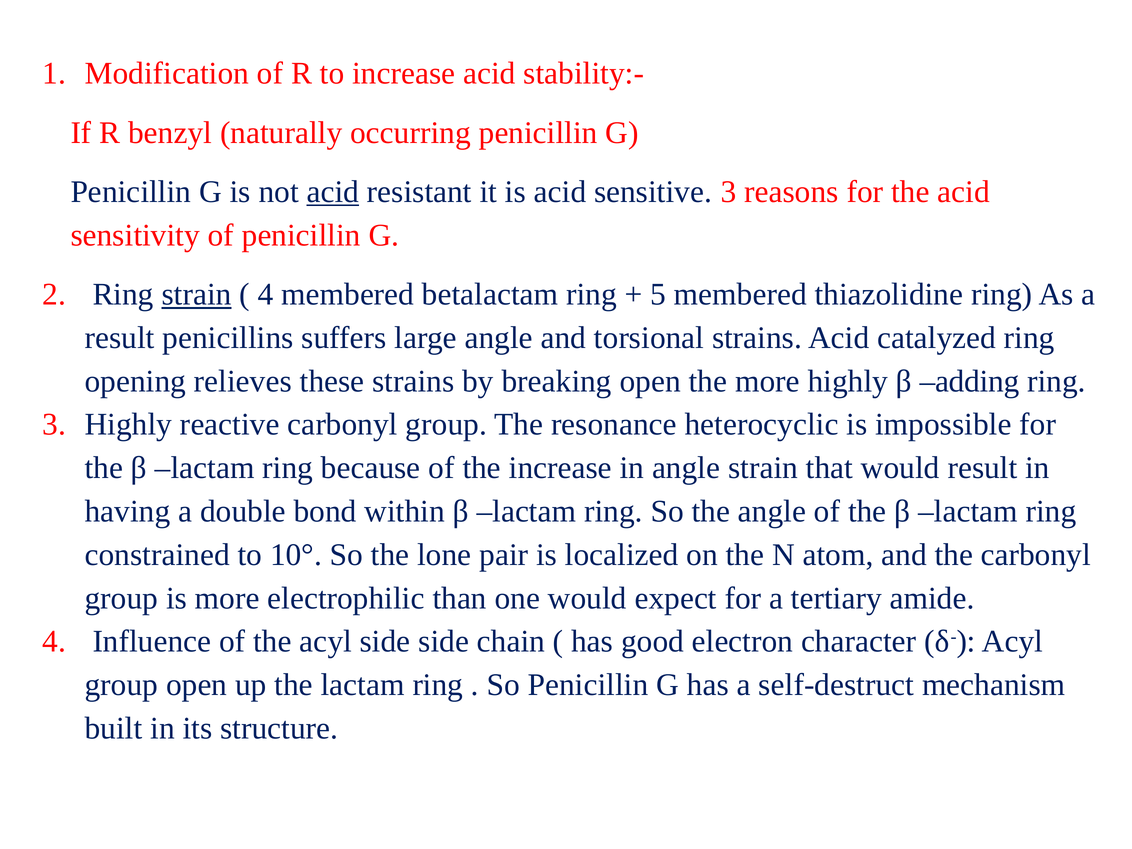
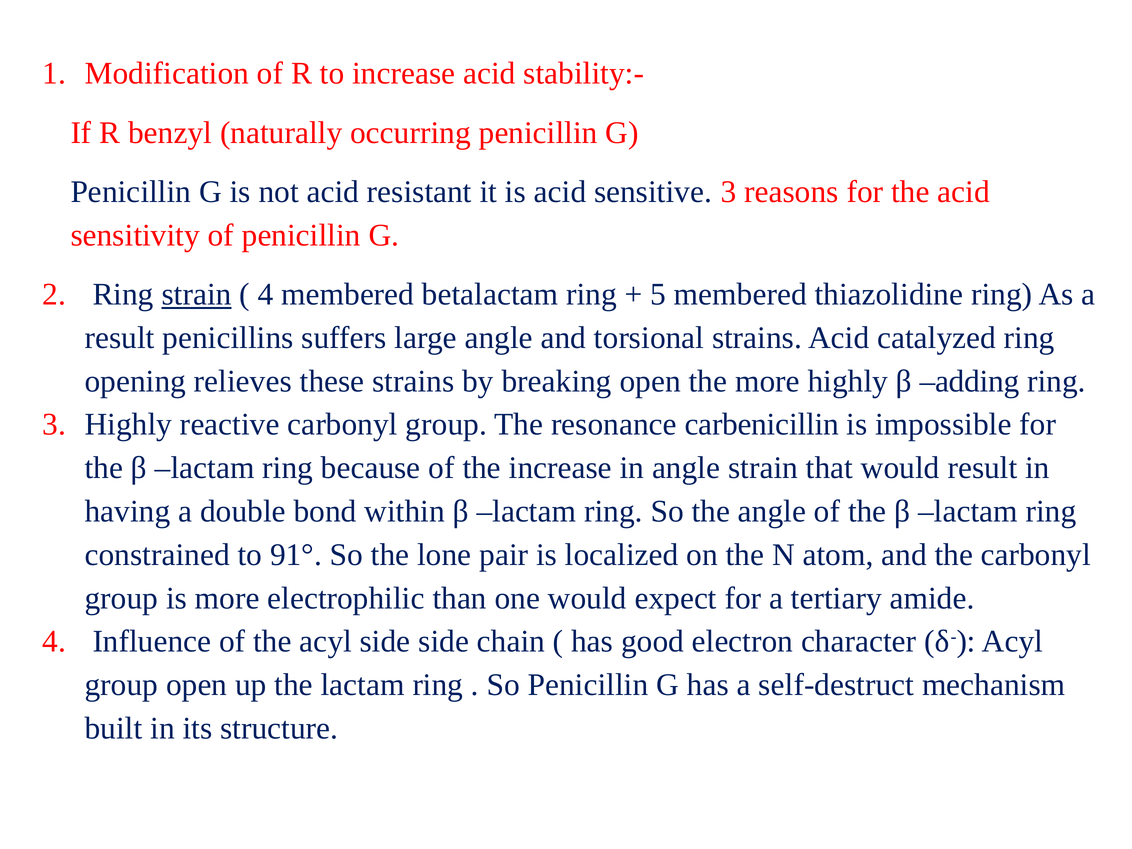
acid underline: present -> none (333, 192)
heterocyclic: heterocyclic -> carbenicillin (762, 425)
10°: 10° -> 91° (296, 555)
